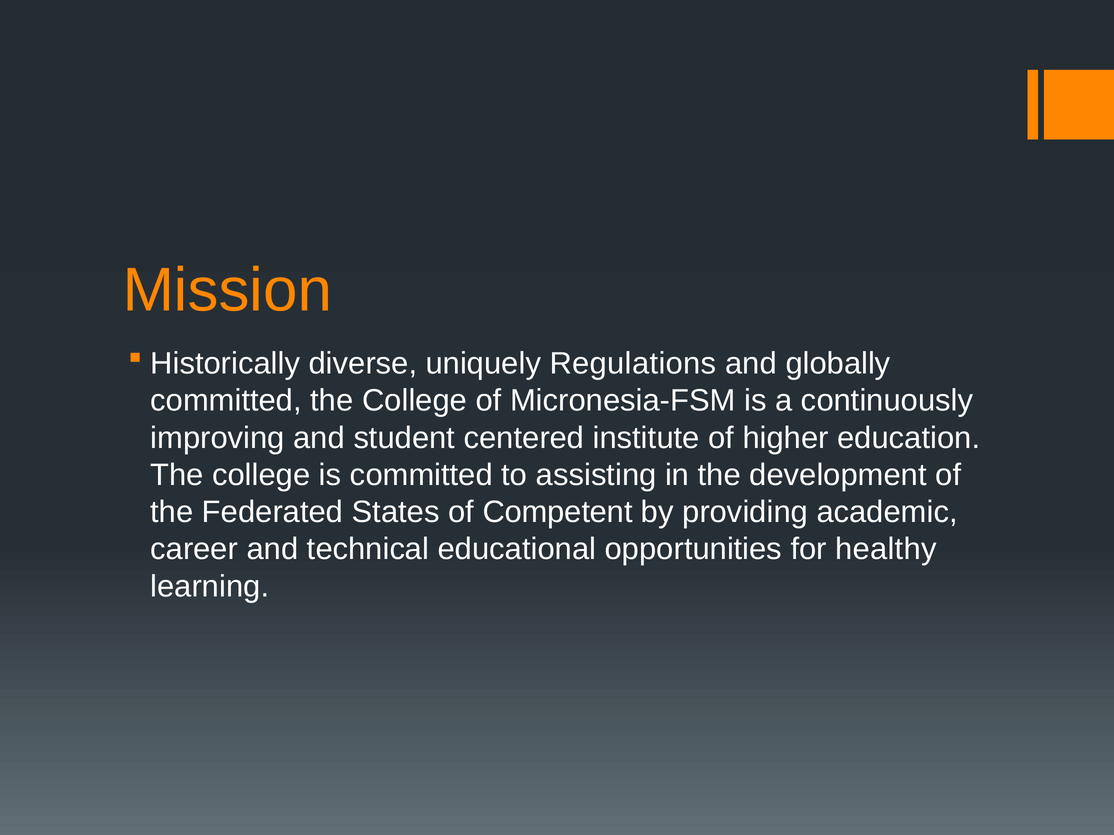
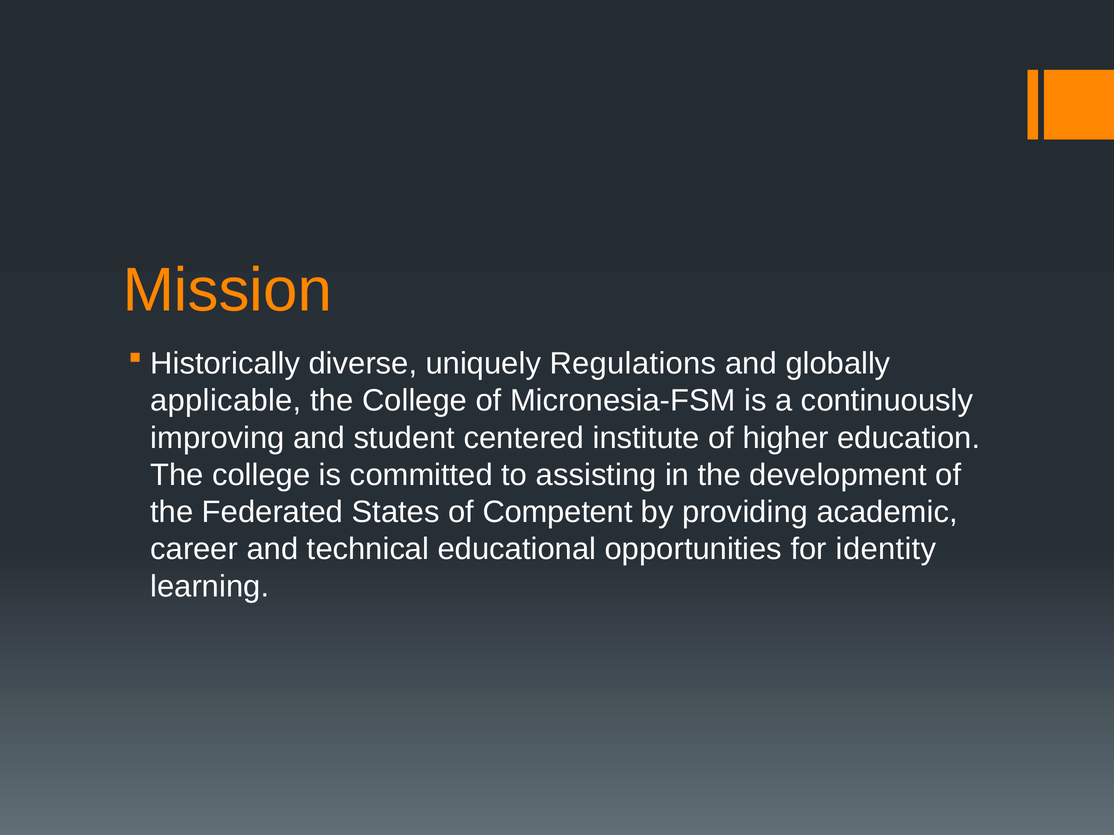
committed: committed -> applicable (226, 401)
healthy: healthy -> identity (886, 550)
